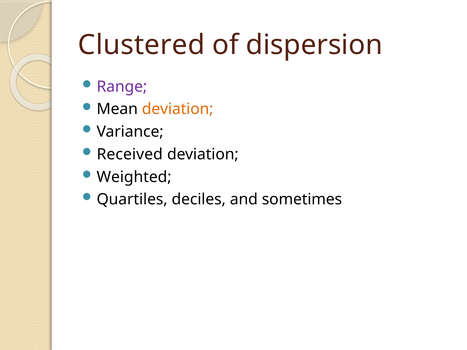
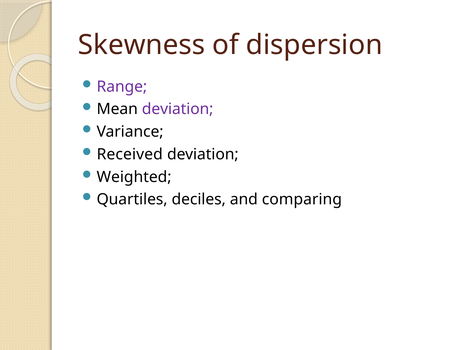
Clustered: Clustered -> Skewness (142, 45)
deviation colour: orange -> purple (178, 109)
sometimes: sometimes -> comparing (302, 200)
